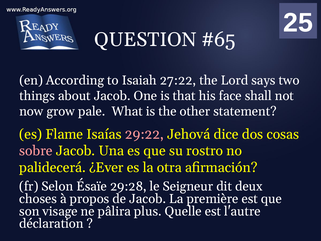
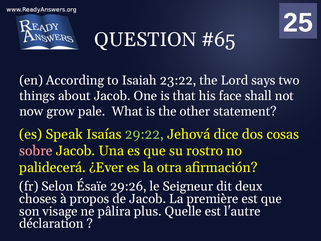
27:22: 27:22 -> 23:22 (178, 80)
Flame: Flame -> Speak (64, 134)
29:22 colour: pink -> light green (144, 134)
29:28: 29:28 -> 29:26 (128, 186)
